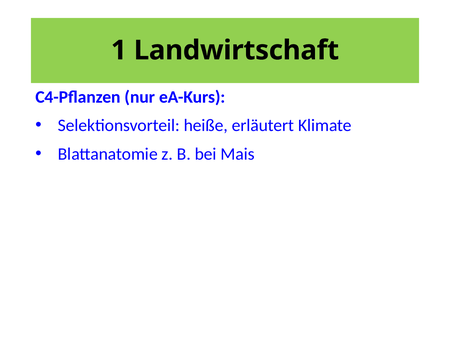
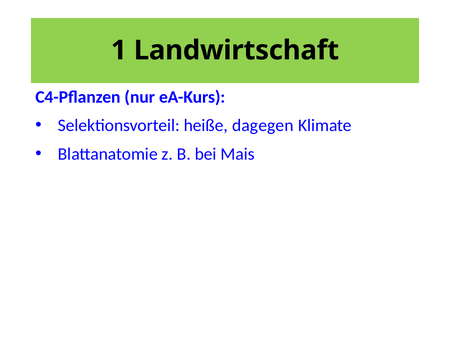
erläutert: erläutert -> dagegen (263, 126)
